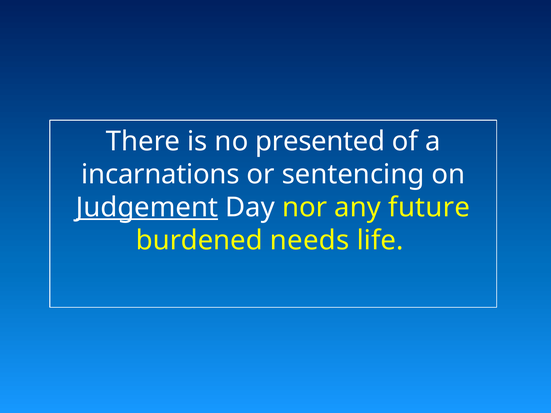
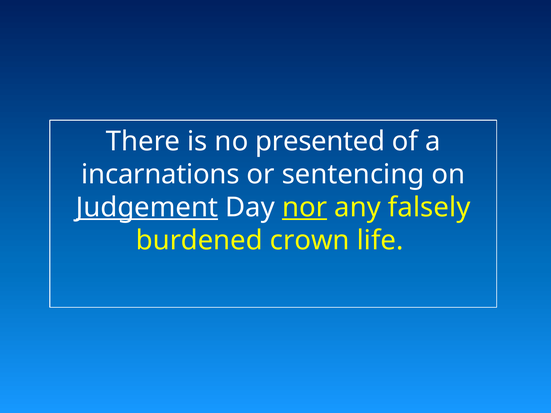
nor underline: none -> present (305, 208)
future: future -> falsely (429, 208)
needs: needs -> crown (310, 241)
